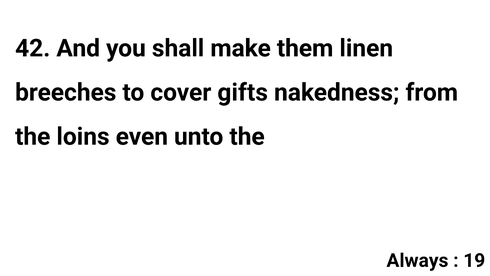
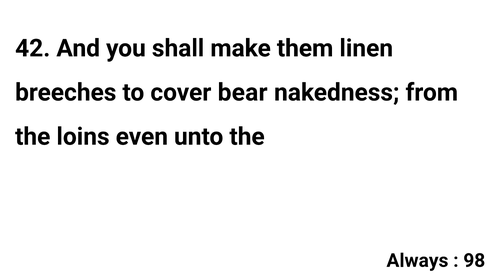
gifts: gifts -> bear (243, 92)
19: 19 -> 98 (474, 260)
